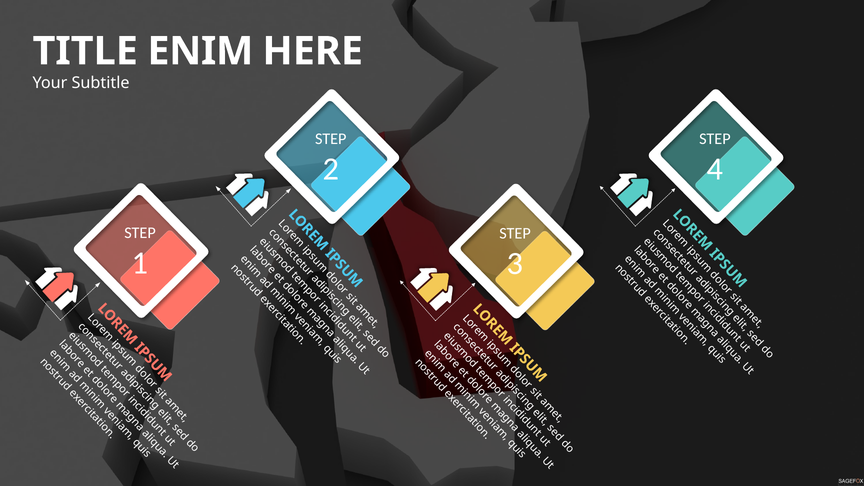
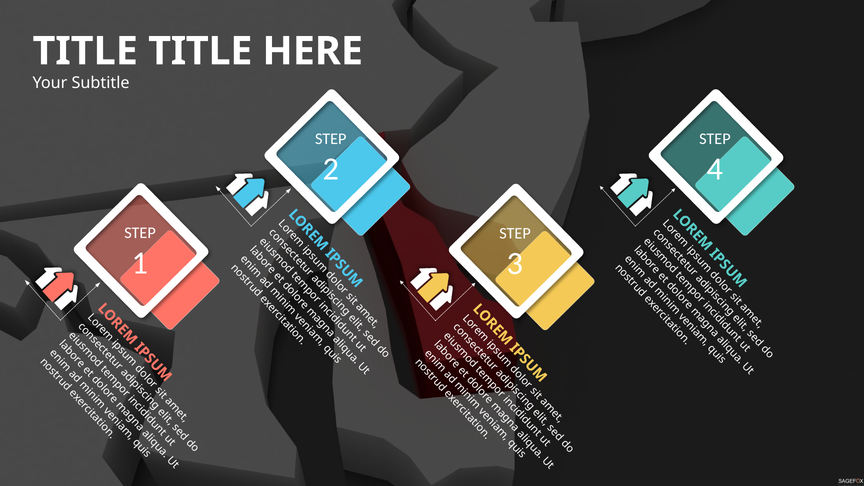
ENIM: ENIM -> TITLE (200, 51)
